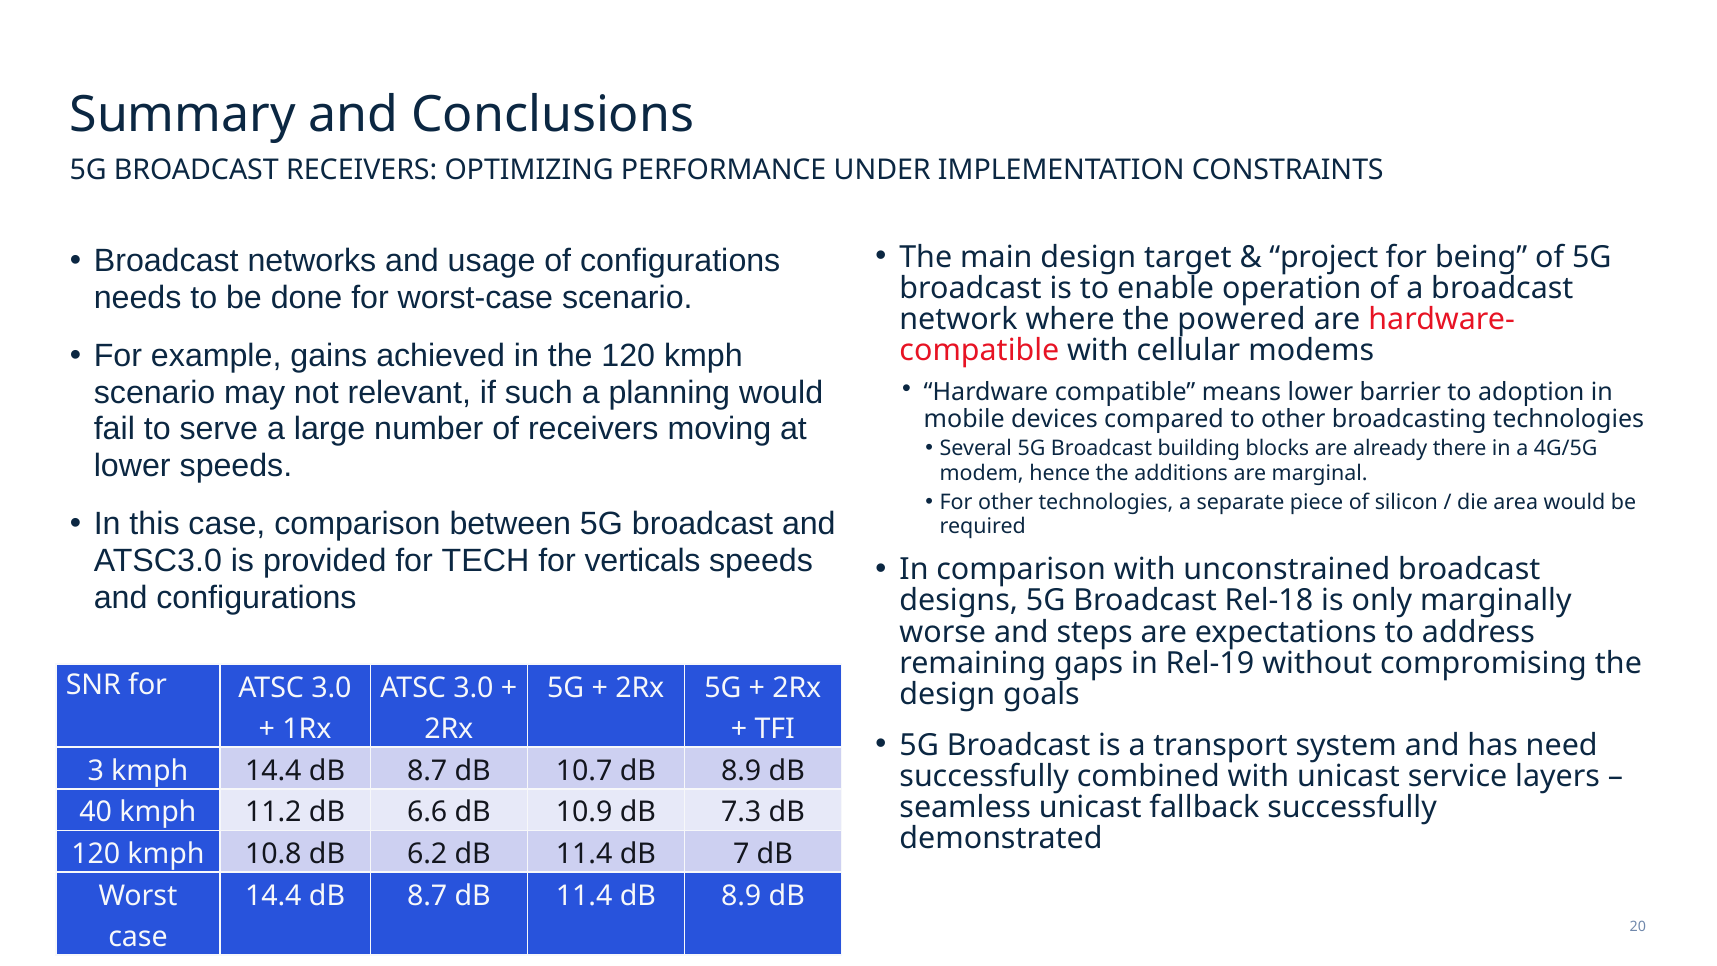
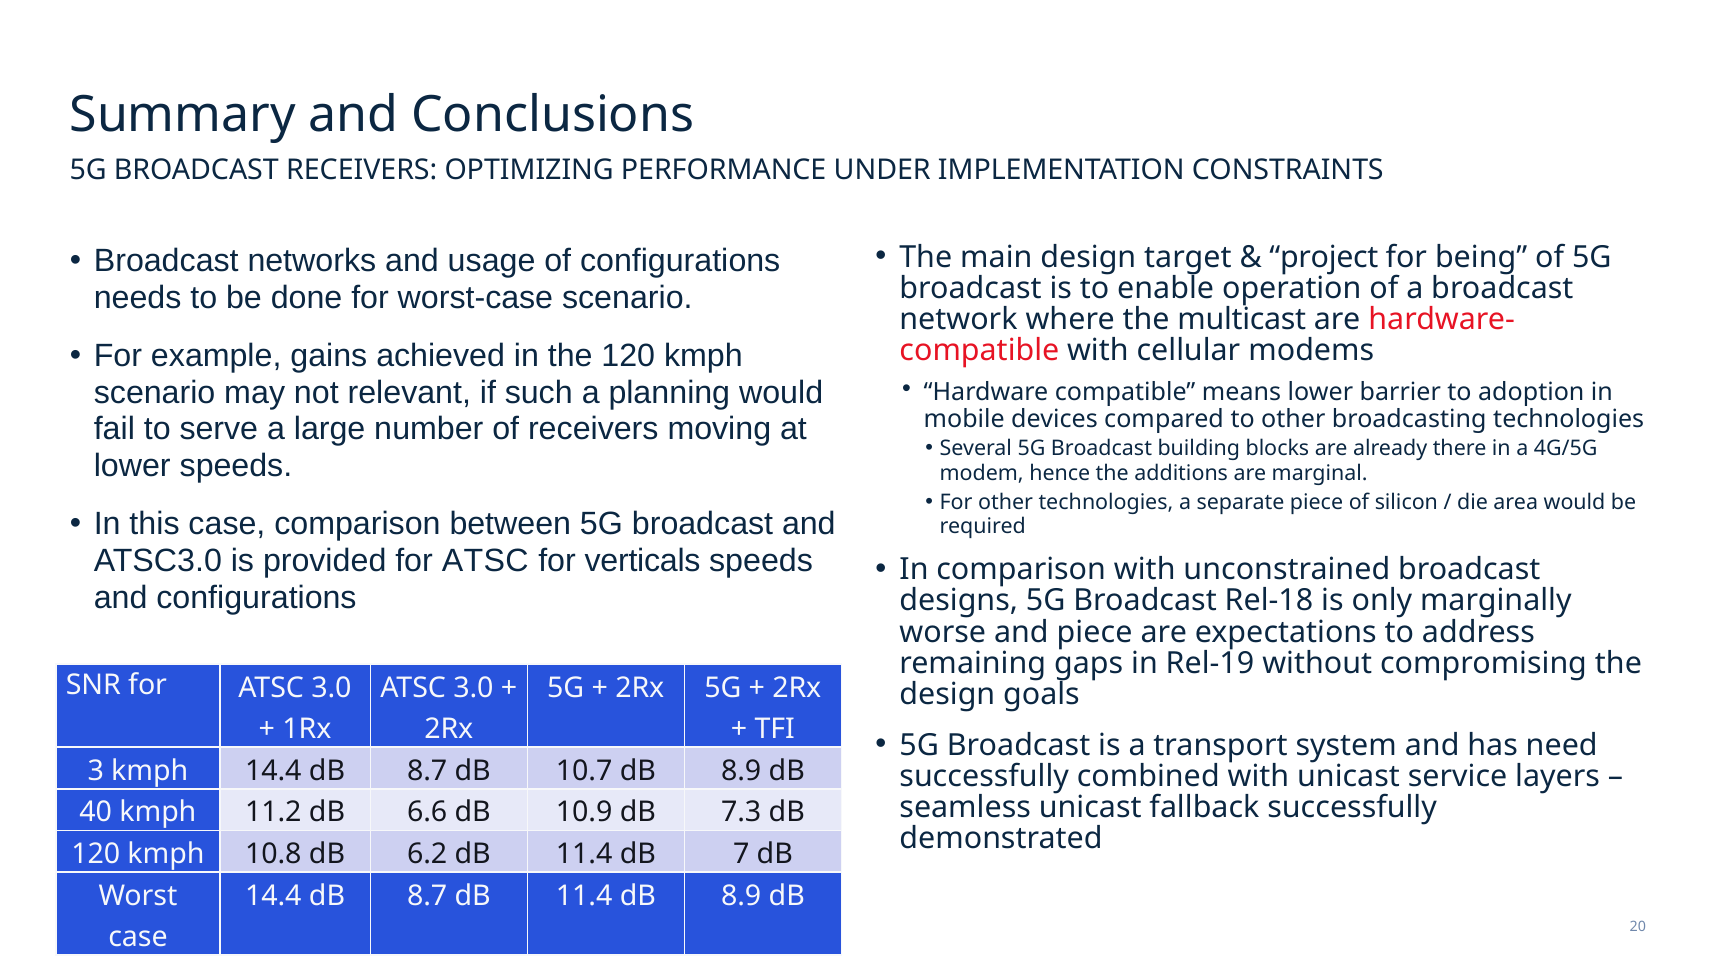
powered: powered -> multicast (1242, 319)
provided for TECH: TECH -> ATSC (485, 561)
and steps: steps -> piece (1095, 632)
